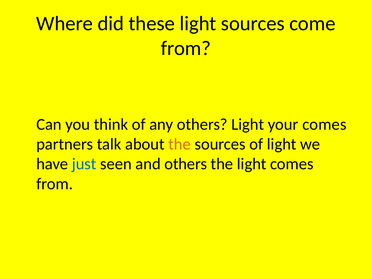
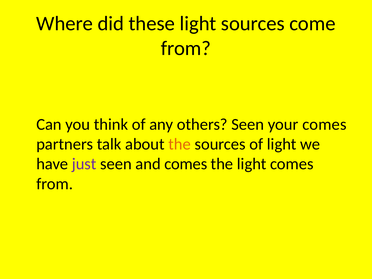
others Light: Light -> Seen (248, 124)
just colour: blue -> purple (84, 164)
and others: others -> comes (186, 164)
